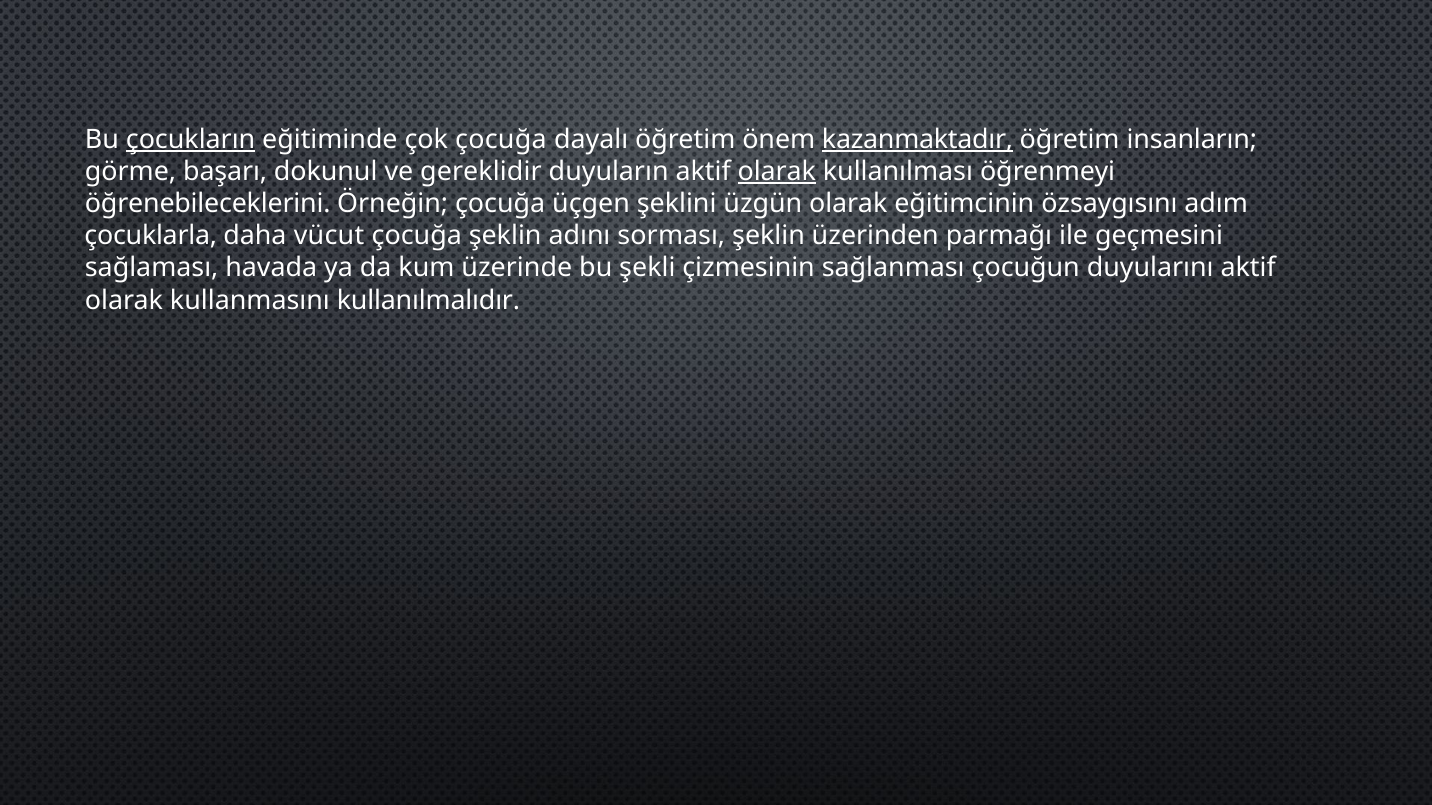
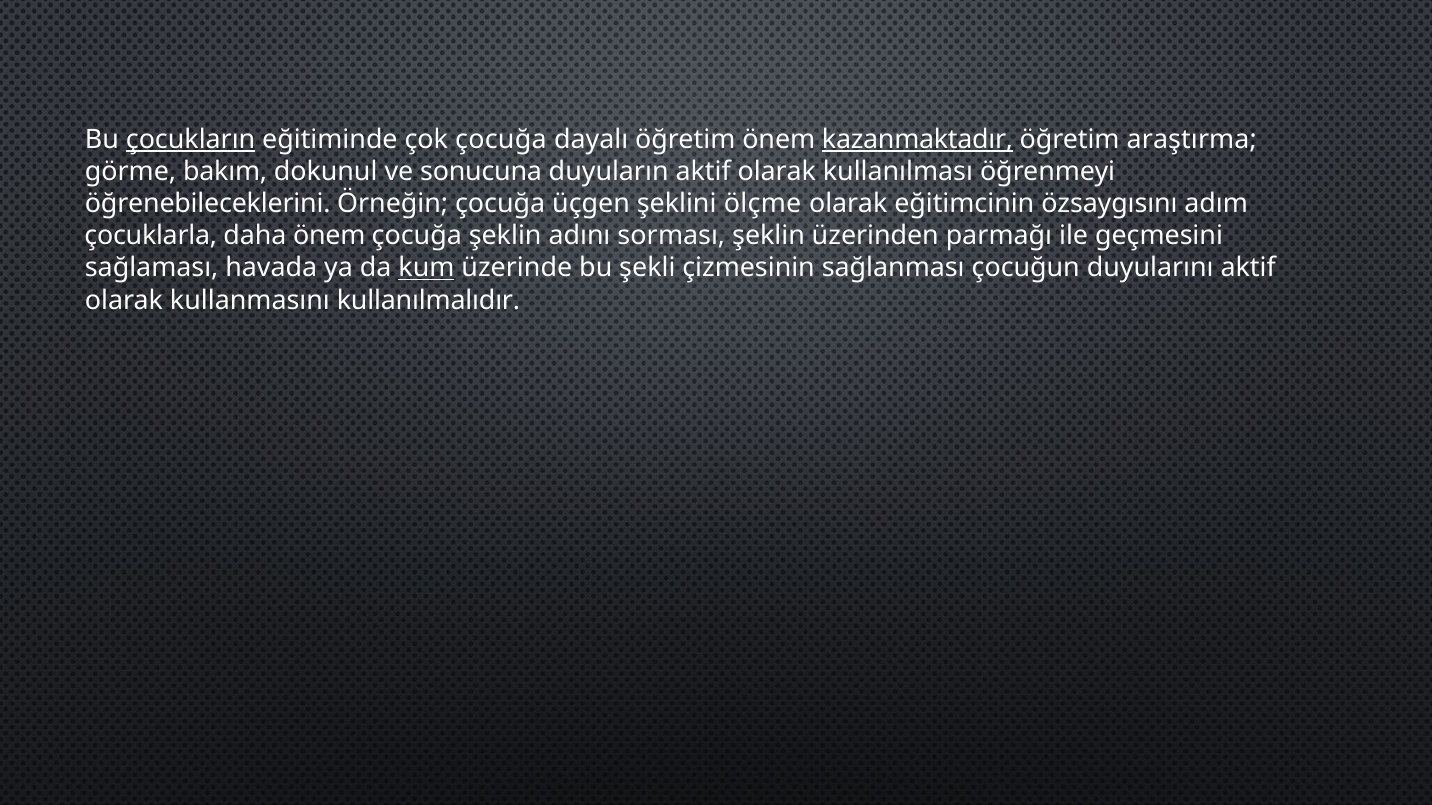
insanların: insanların -> araştırma (1192, 139)
başarı: başarı -> bakım (225, 171)
gereklidir: gereklidir -> sonucuna (481, 171)
olarak underline: present -> none (777, 171)
üzgün: üzgün -> ölçme (763, 204)
daha vücut: vücut -> önem (329, 236)
kum underline: none -> present (426, 268)
